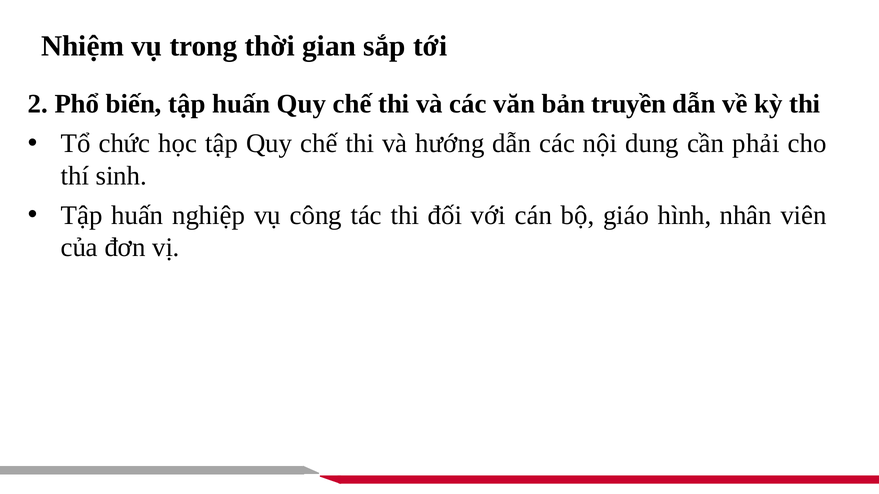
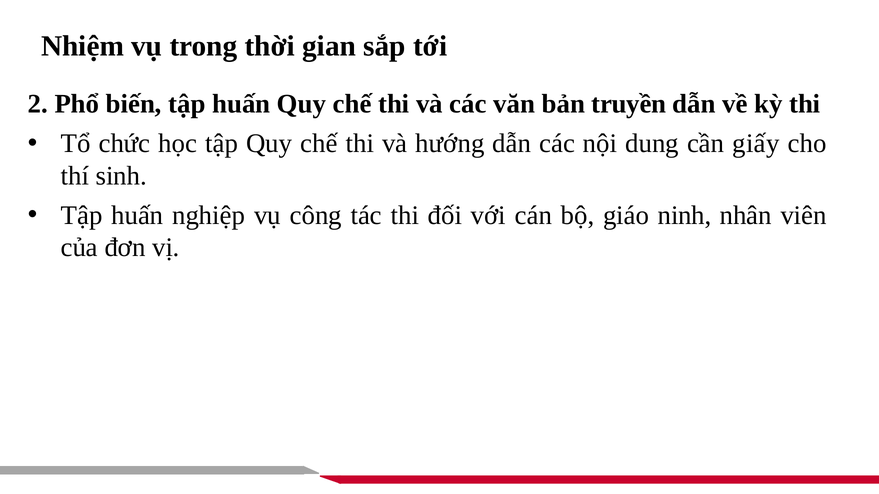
phải: phải -> giấy (756, 144)
hình: hình -> ninh (685, 216)
